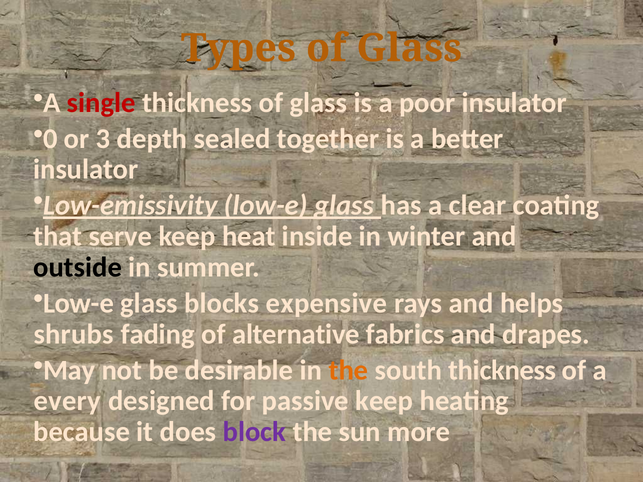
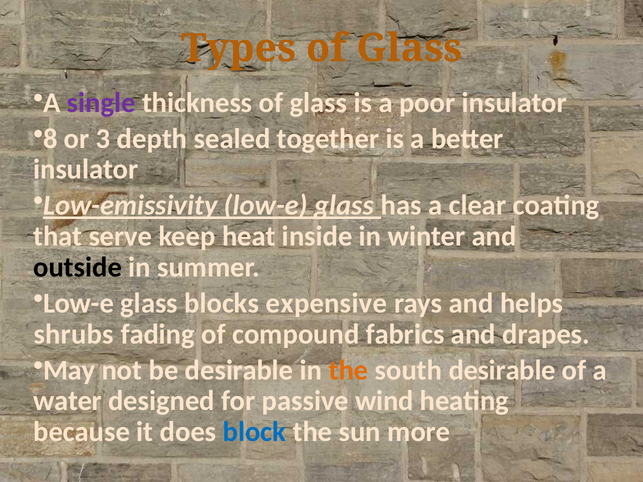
single colour: red -> purple (101, 103)
0: 0 -> 8 (50, 139)
alternative: alternative -> compound (296, 334)
south thickness: thickness -> desirable (502, 370)
every: every -> water (68, 401)
passive keep: keep -> wind (384, 401)
block colour: purple -> blue (254, 432)
